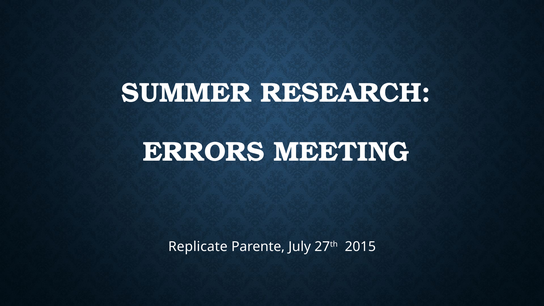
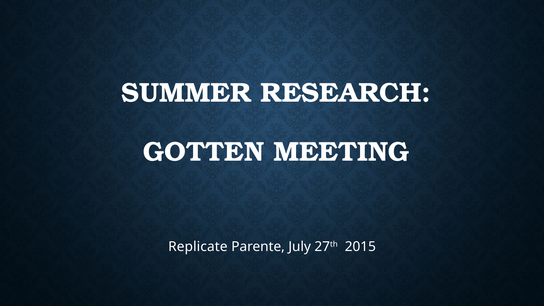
ERRORS: ERRORS -> GOTTEN (203, 152)
